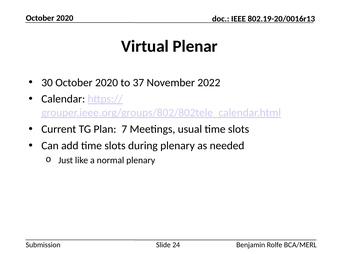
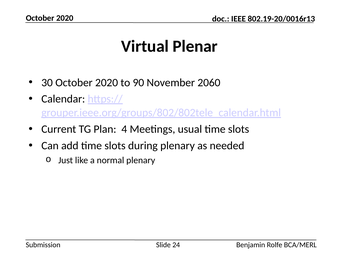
37: 37 -> 90 (138, 83)
2022: 2022 -> 2060 (209, 83)
7: 7 -> 4 (124, 129)
